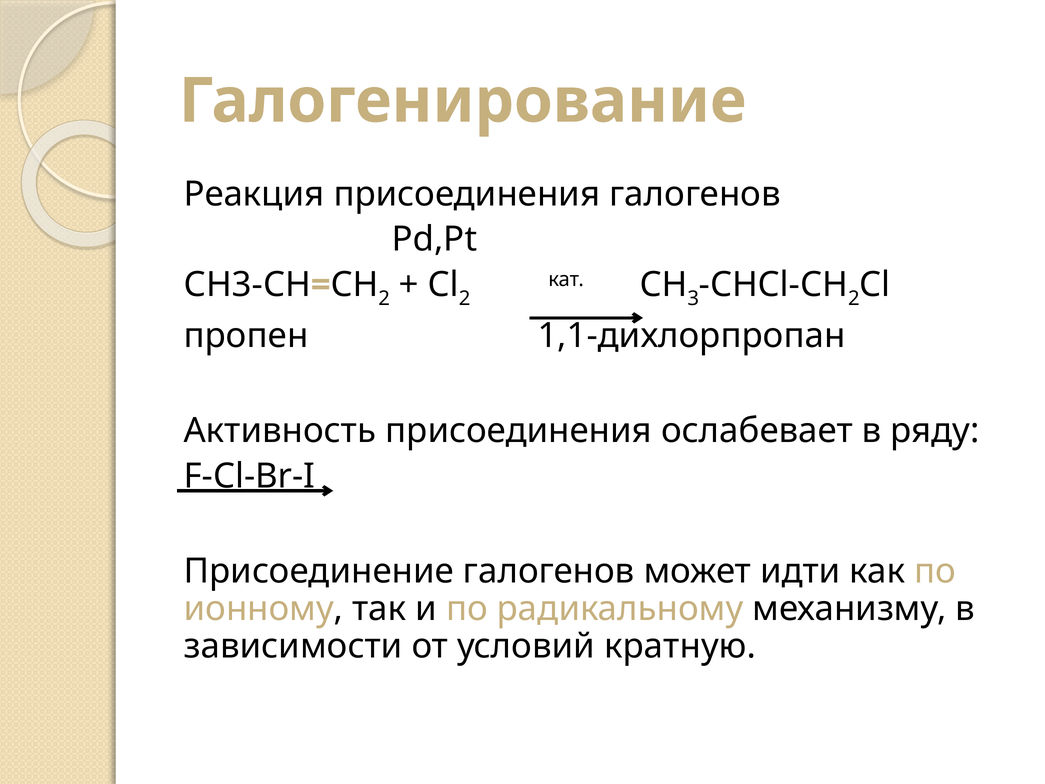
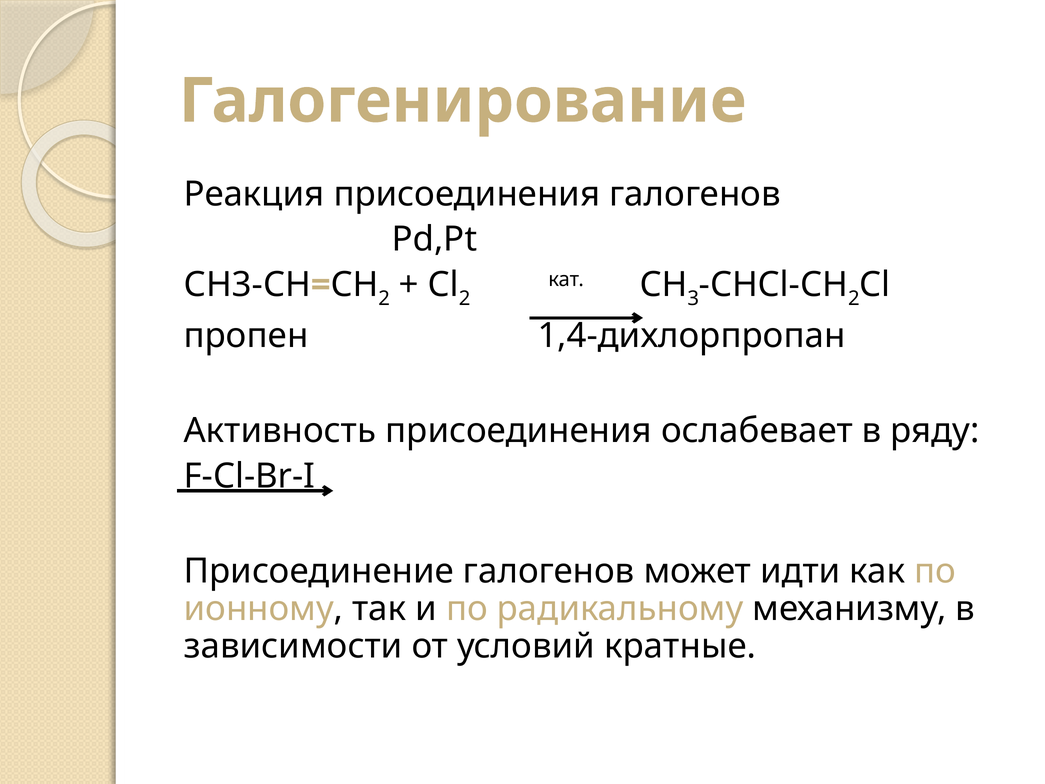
1,1-дихлорпропан: 1,1-дихлорпропан -> 1,4-дихлорпропан (691, 335)
кратную: кратную -> кратные (680, 646)
